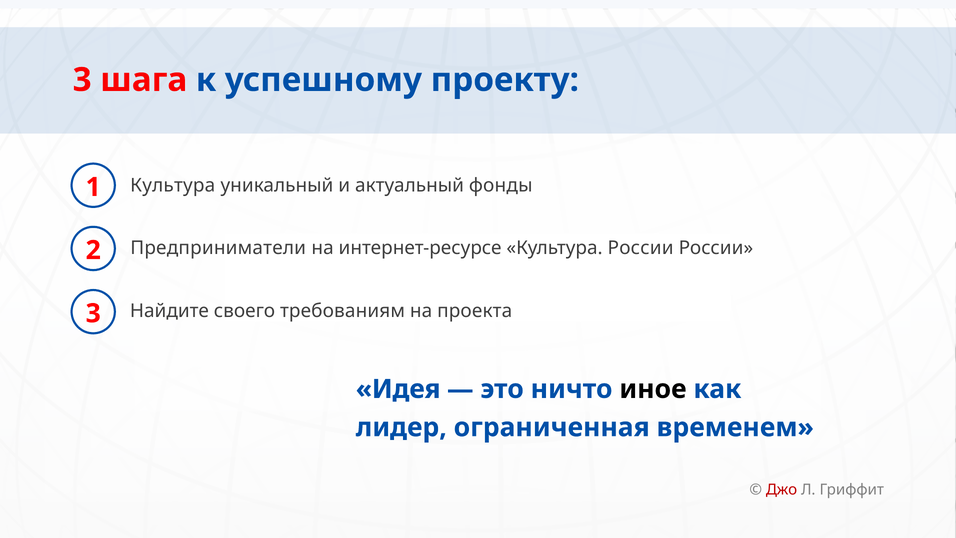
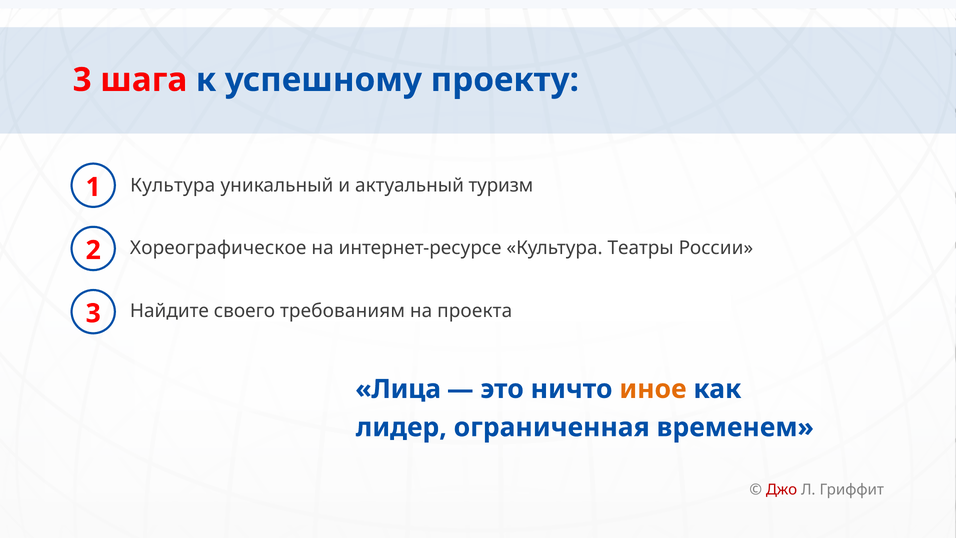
фонды: фонды -> туризм (501, 186)
Предприниматели: Предприниматели -> Хореографическое (218, 248)
Культура России: России -> Театры (641, 248)
Идея: Идея -> Лица (398, 389)
иное colour: black -> orange (653, 389)
